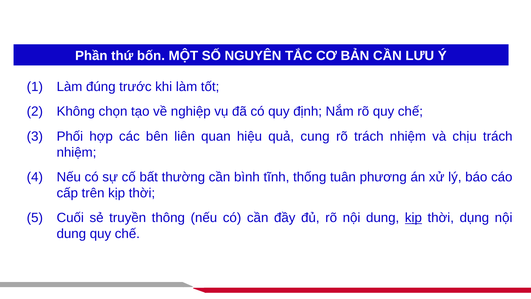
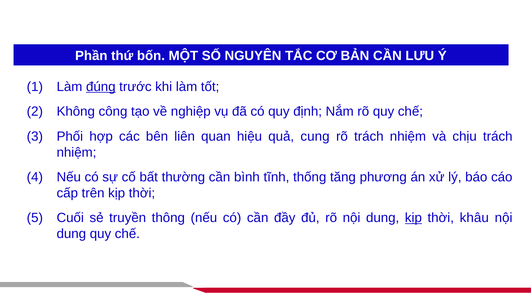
đúng underline: none -> present (101, 87)
chọn: chọn -> công (113, 111)
tuân: tuân -> tăng (343, 177)
dụng: dụng -> khâu (474, 218)
